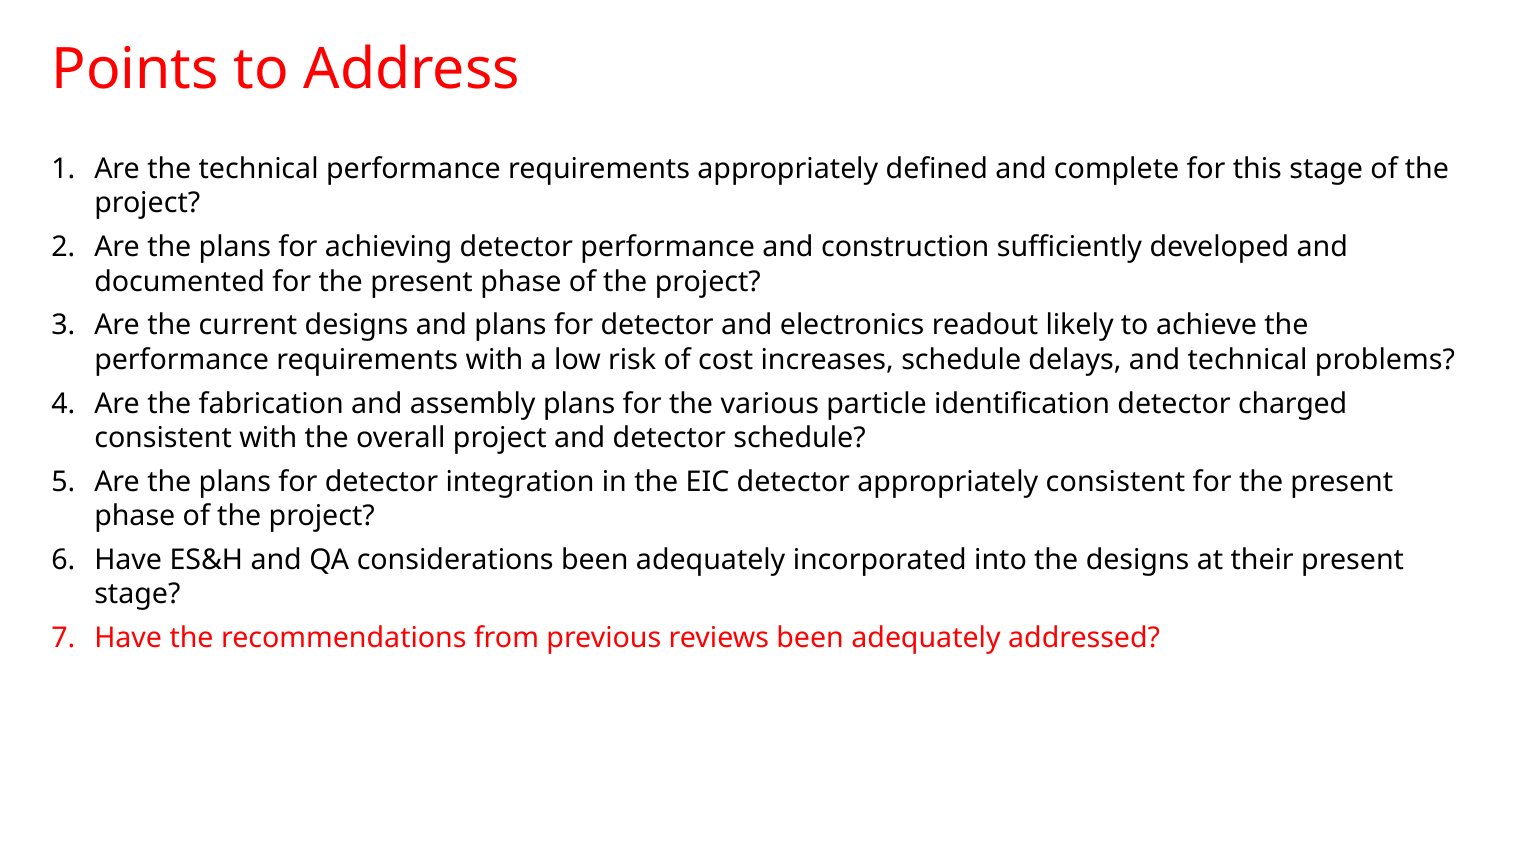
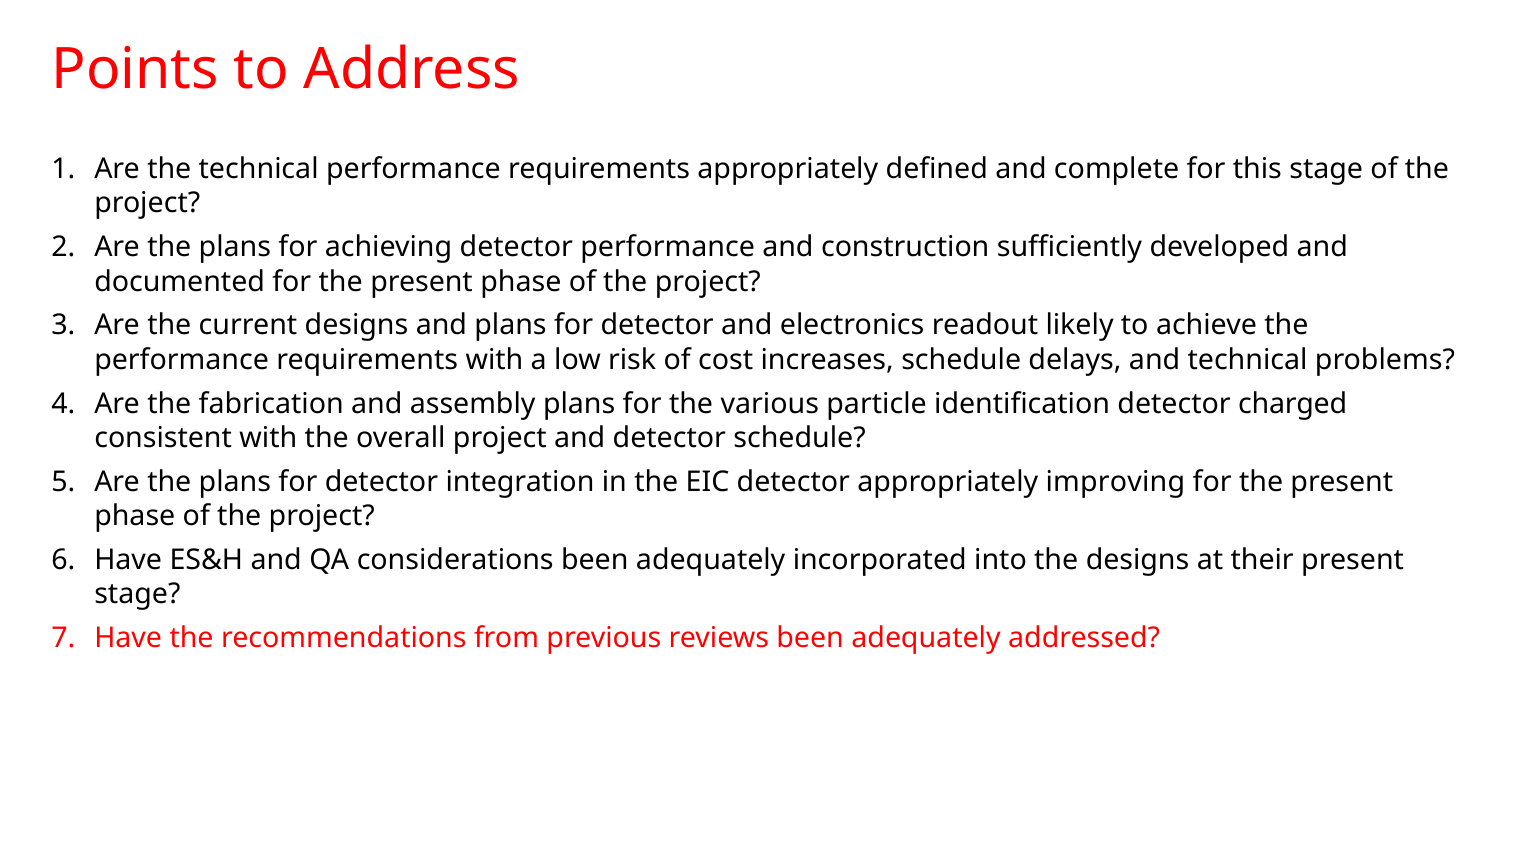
appropriately consistent: consistent -> improving (1115, 482)
